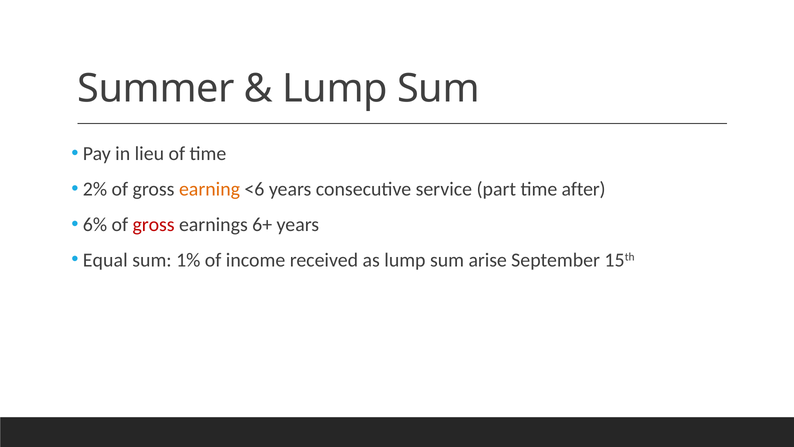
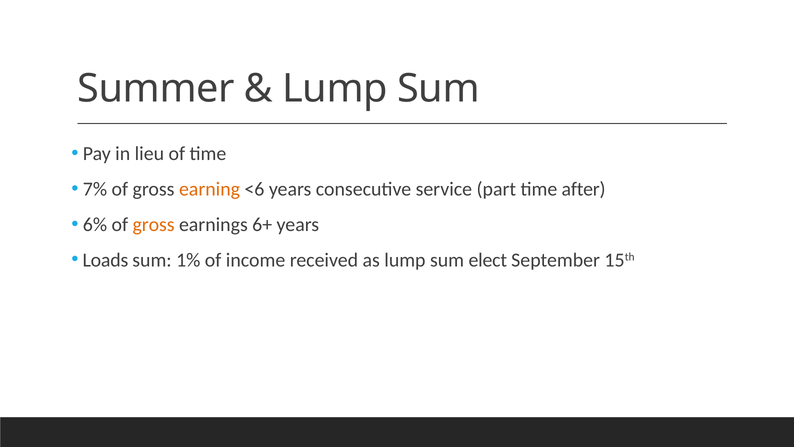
2%: 2% -> 7% (95, 189)
gross colour: red -> orange (154, 224)
Equal: Equal -> Loads (105, 260)
arise: arise -> elect (488, 260)
